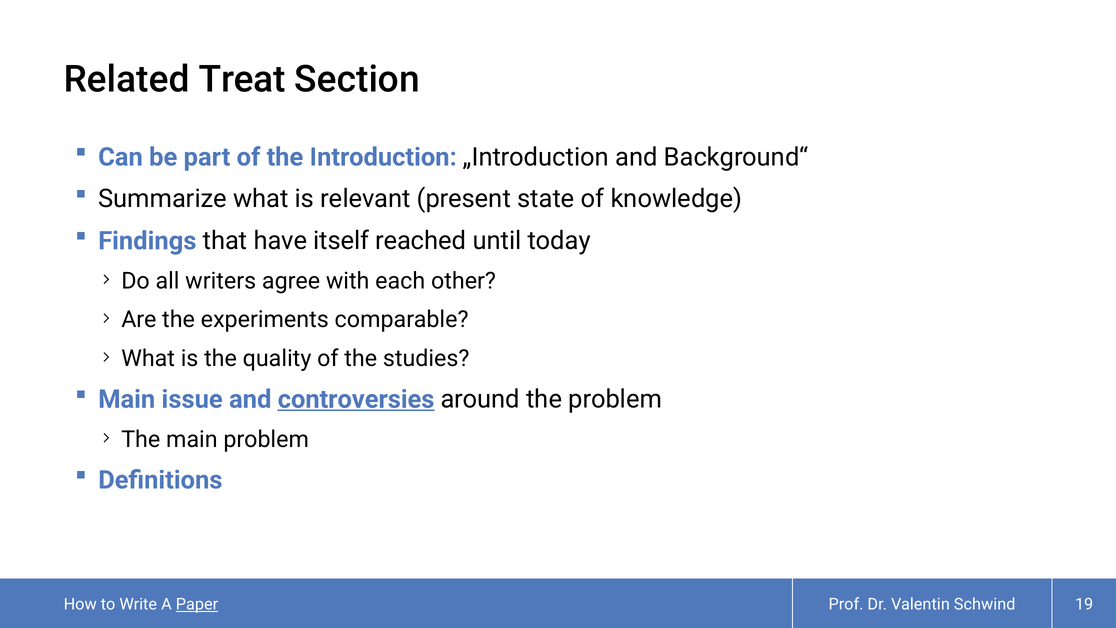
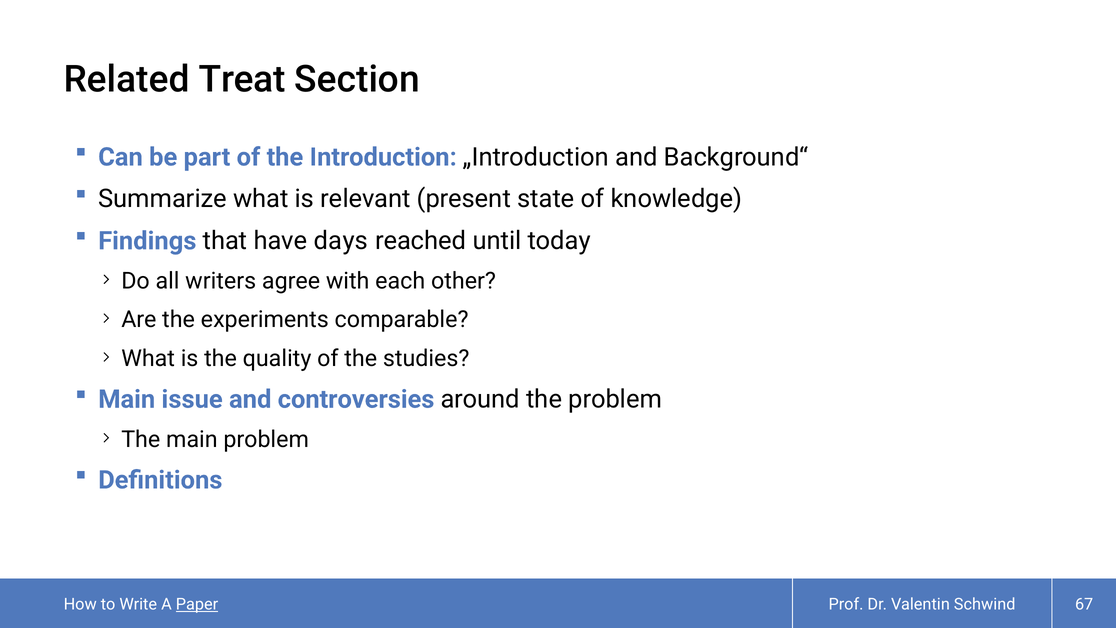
itself: itself -> days (341, 241)
controversies underline: present -> none (356, 399)
19: 19 -> 67 (1084, 604)
